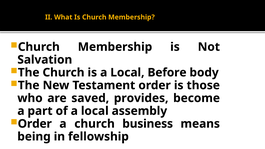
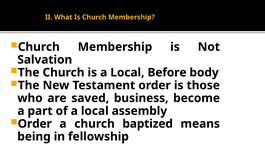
provides: provides -> business (141, 98)
business: business -> baptized (148, 124)
